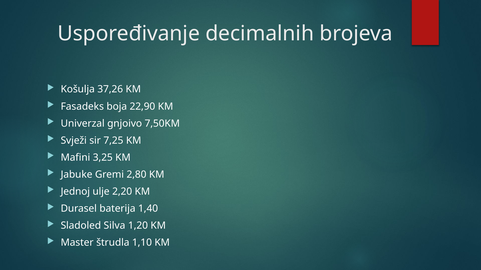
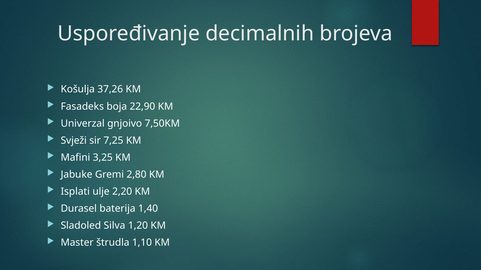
Jednoj: Jednoj -> Isplati (75, 192)
